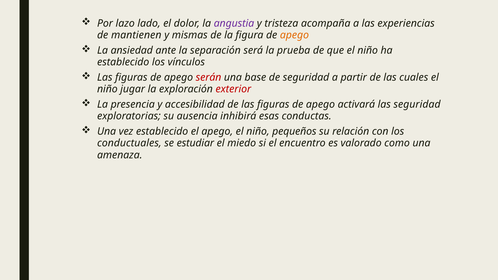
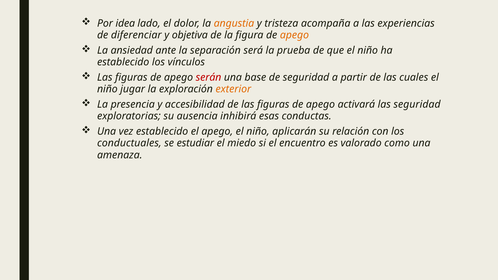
lazo: lazo -> idea (125, 23)
angustia colour: purple -> orange (234, 23)
mantienen: mantienen -> diferenciar (136, 35)
mismas: mismas -> objetiva (190, 35)
exterior colour: red -> orange (233, 89)
pequeños: pequeños -> aplicarán (294, 132)
